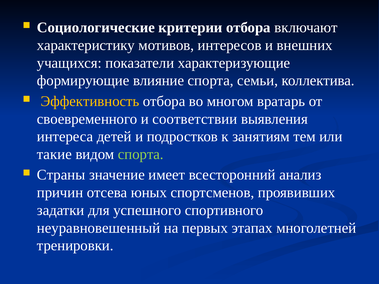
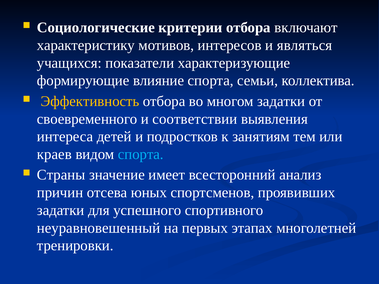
внешних: внешних -> являться (305, 45)
многом вратарь: вратарь -> задатки (281, 101)
такие: такие -> краев (54, 154)
спорта colour: light green -> light blue (141, 154)
